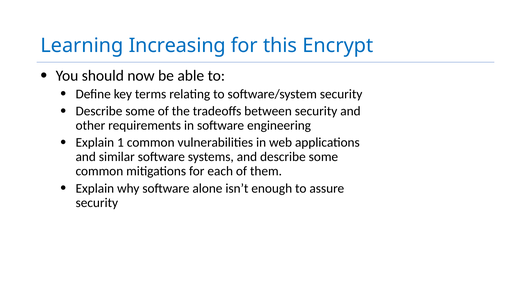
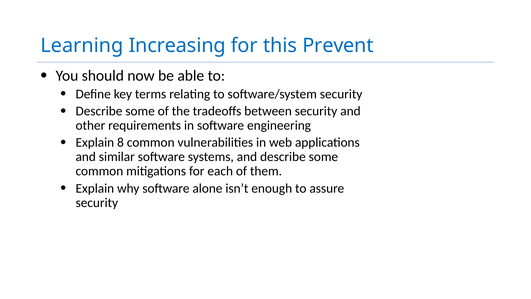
Encrypt: Encrypt -> Prevent (338, 46)
1: 1 -> 8 (121, 142)
